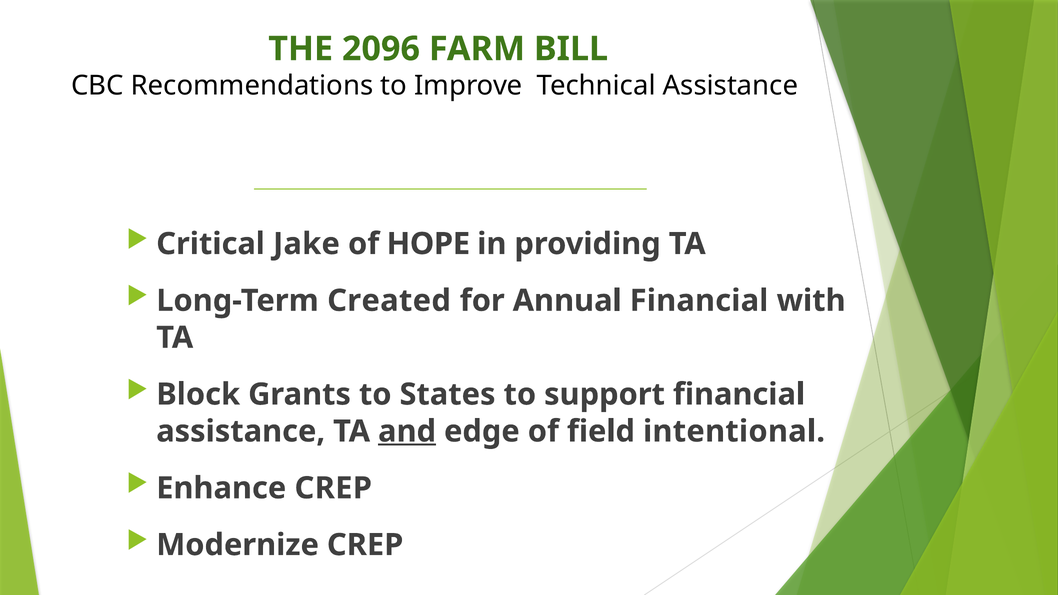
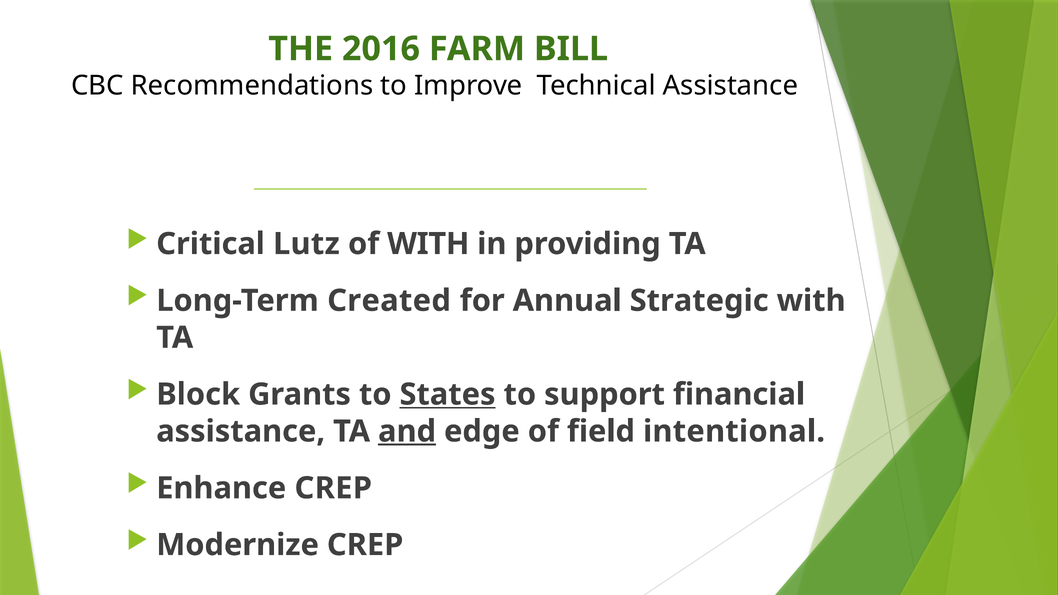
2096: 2096 -> 2016 (381, 49)
Jake: Jake -> Lutz (306, 244)
of HOPE: HOPE -> WITH (428, 244)
Annual Financial: Financial -> Strategic (699, 301)
States underline: none -> present (448, 394)
